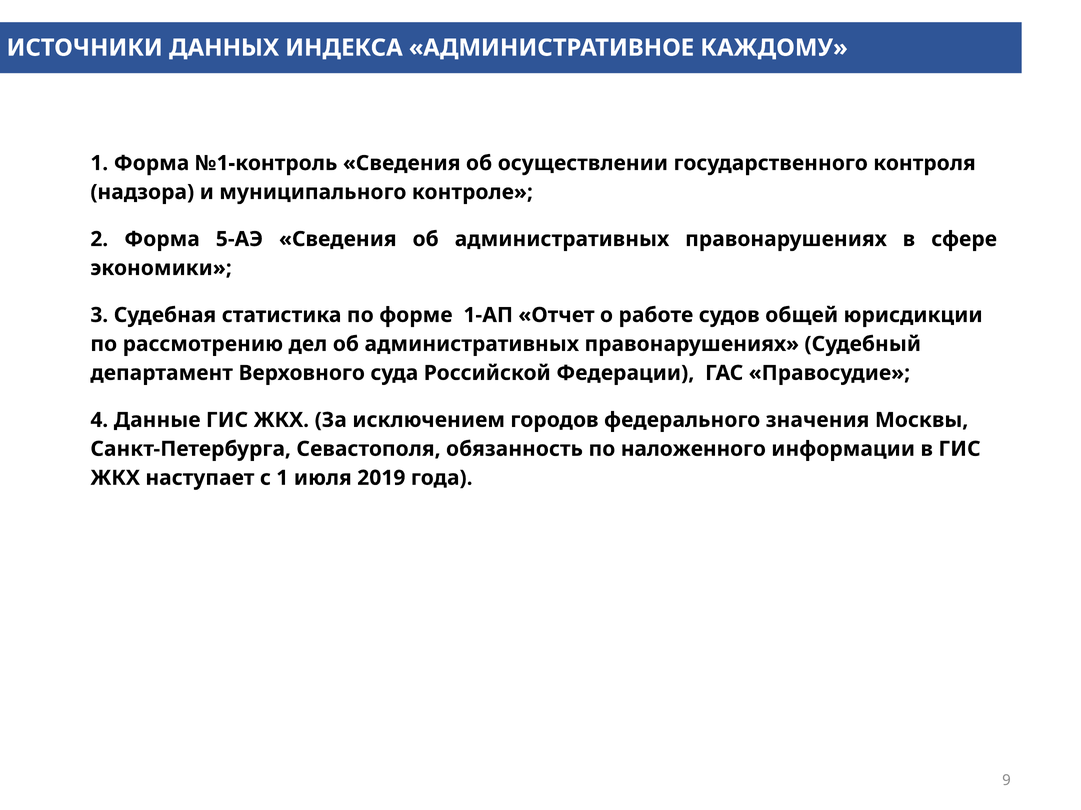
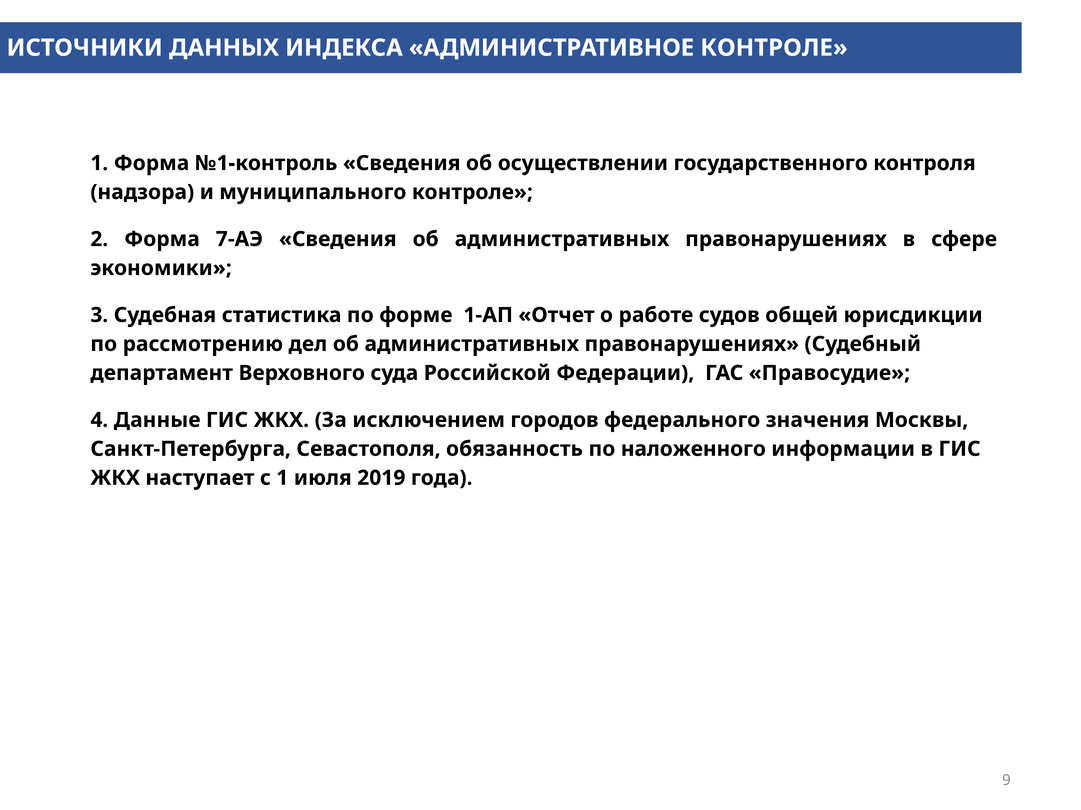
АДМИНИСТРАТИВНОЕ КАЖДОМУ: КАЖДОМУ -> КОНТРОЛЕ (774, 48)
5-АЭ: 5-АЭ -> 7-АЭ (239, 239)
